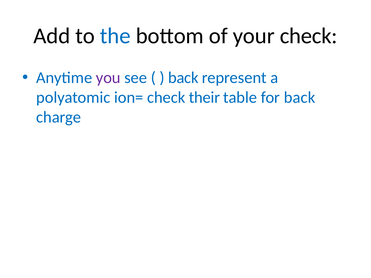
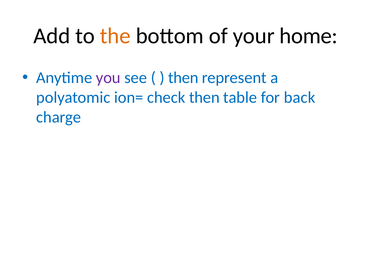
the colour: blue -> orange (115, 36)
your check: check -> home (309, 36)
back: back -> then (183, 78)
check their: their -> then (204, 98)
